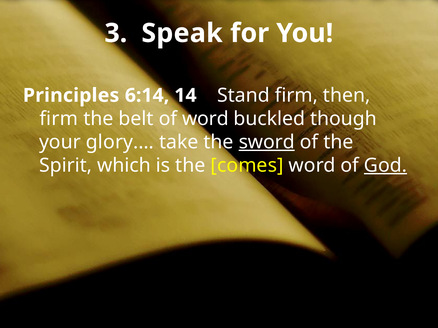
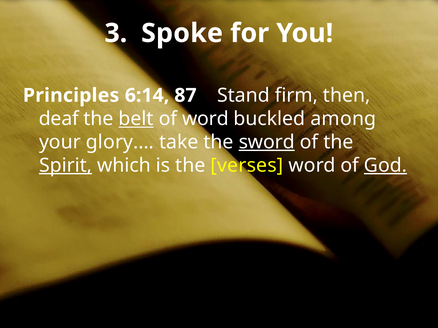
Speak: Speak -> Spoke (182, 33)
14: 14 -> 87 (185, 96)
firm: firm -> deaf (59, 119)
belt underline: none -> present (136, 119)
though: though -> among (343, 119)
Spirit underline: none -> present (66, 166)
comes: comes -> verses (247, 166)
